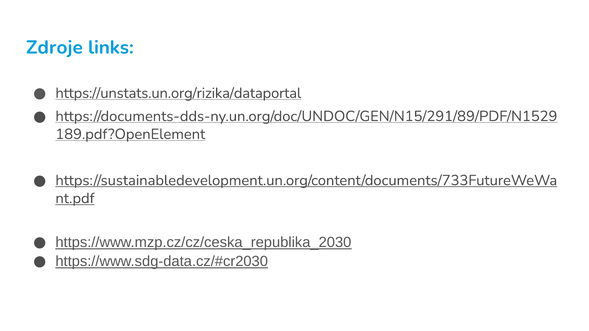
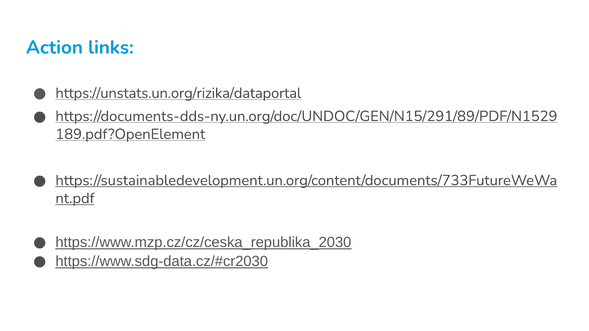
Zdroje: Zdroje -> Action (54, 47)
